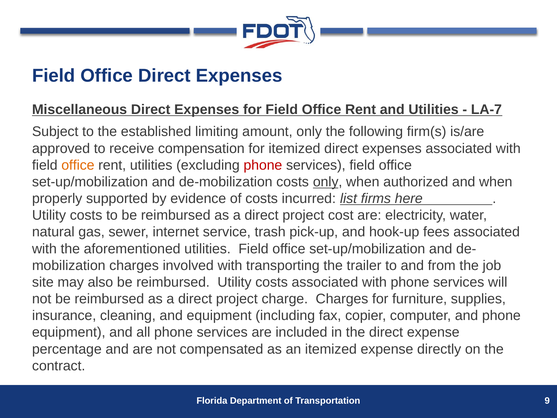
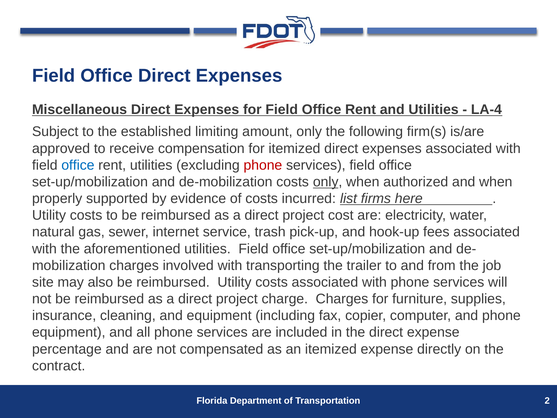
LA-7: LA-7 -> LA-4 (486, 110)
office colour: orange -> blue (78, 165)
9: 9 -> 2 (547, 401)
